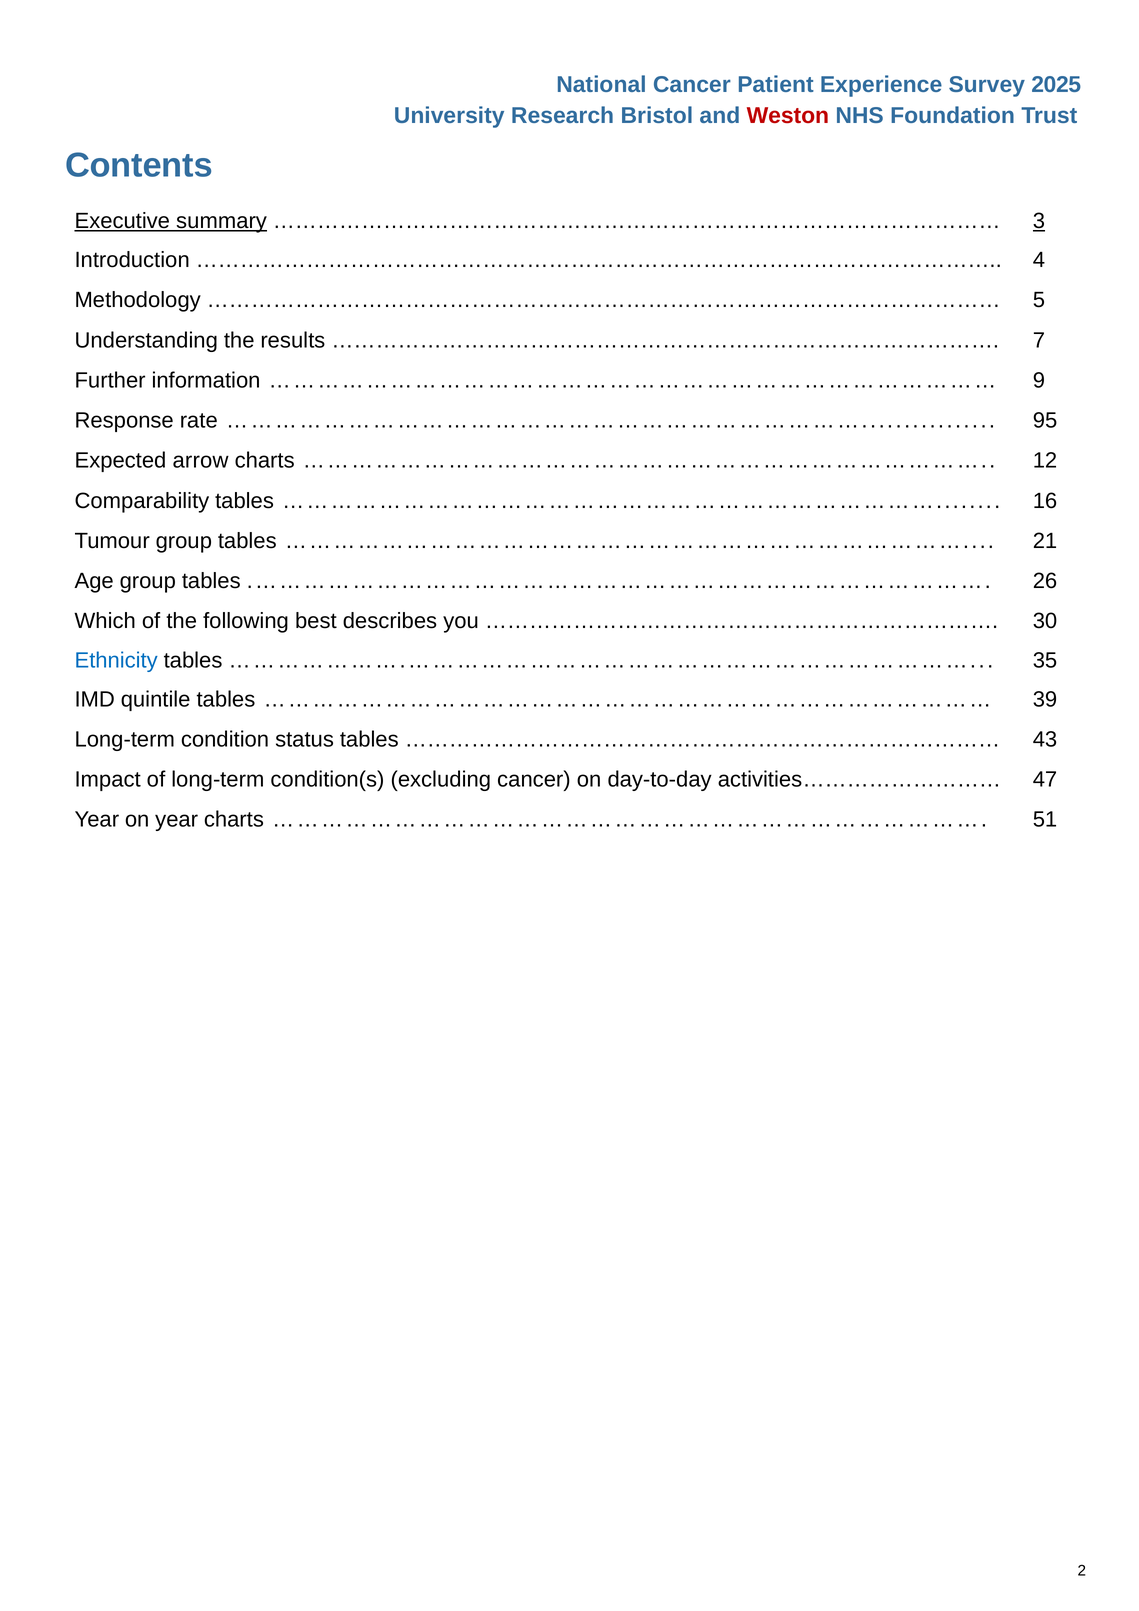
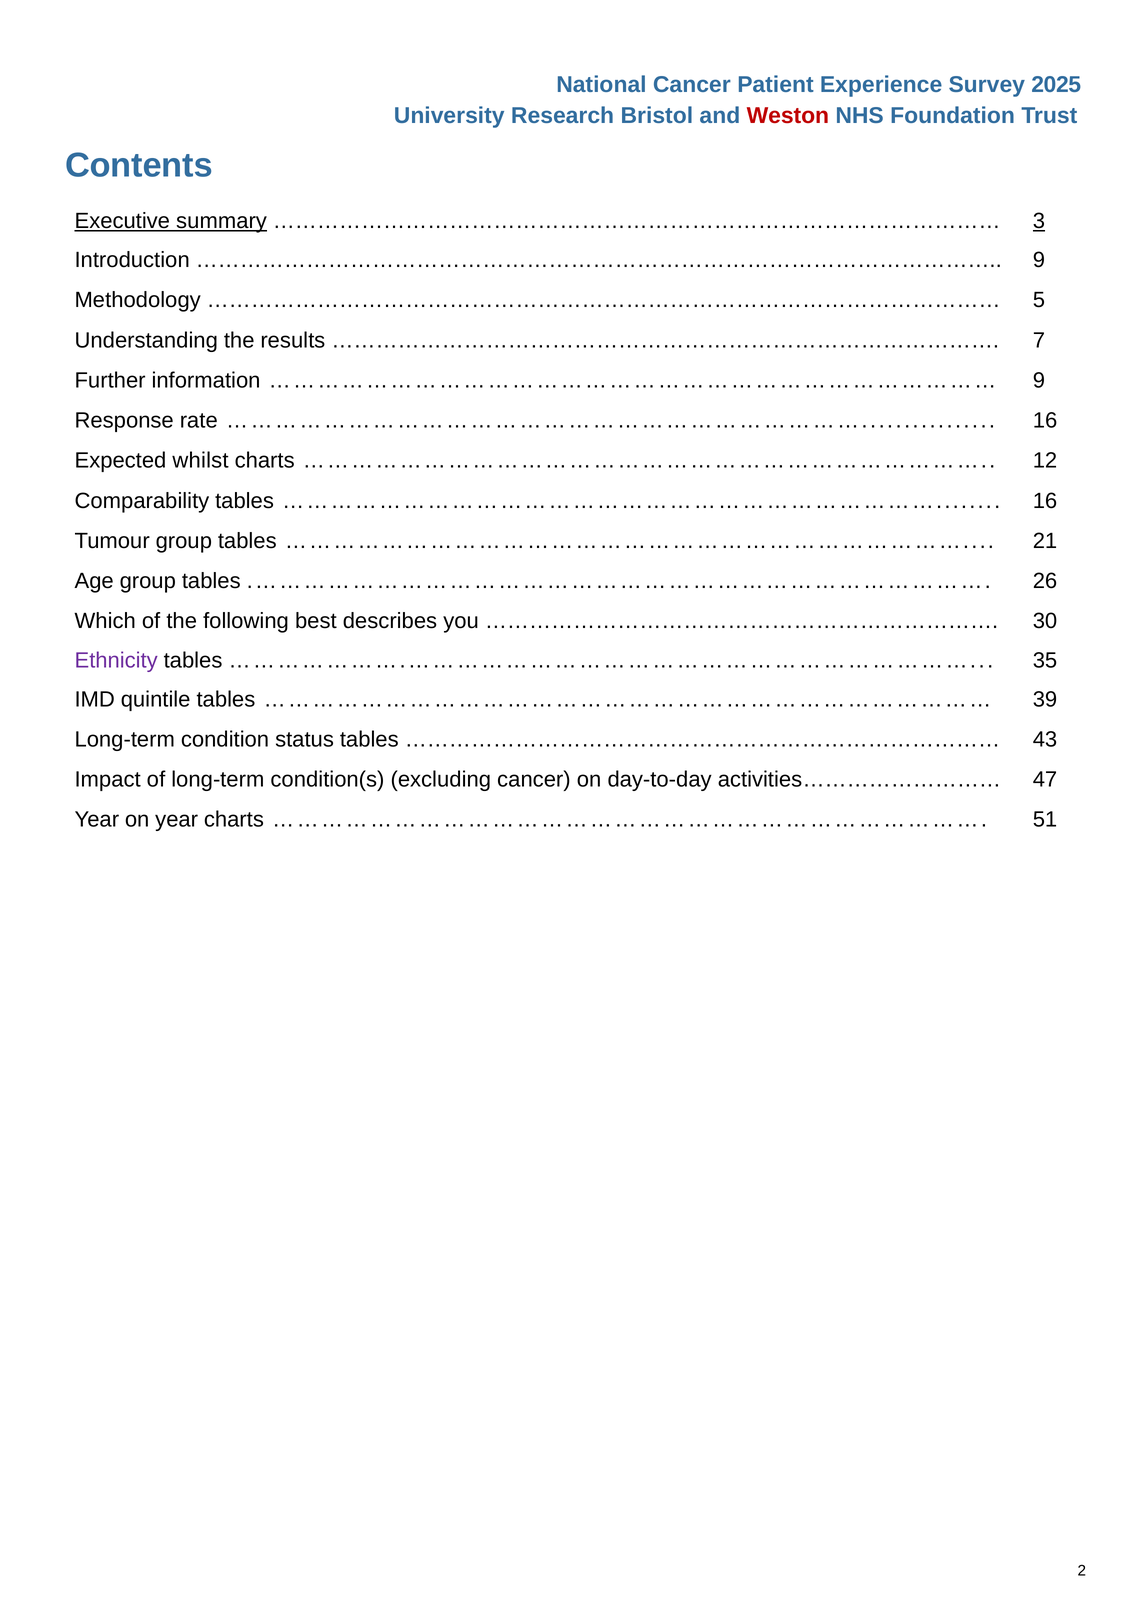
4: 4 -> 9 (1039, 260)
95: 95 -> 16 (1045, 421)
arrow: arrow -> whilst (201, 461)
Ethnicity colour: blue -> purple (116, 661)
